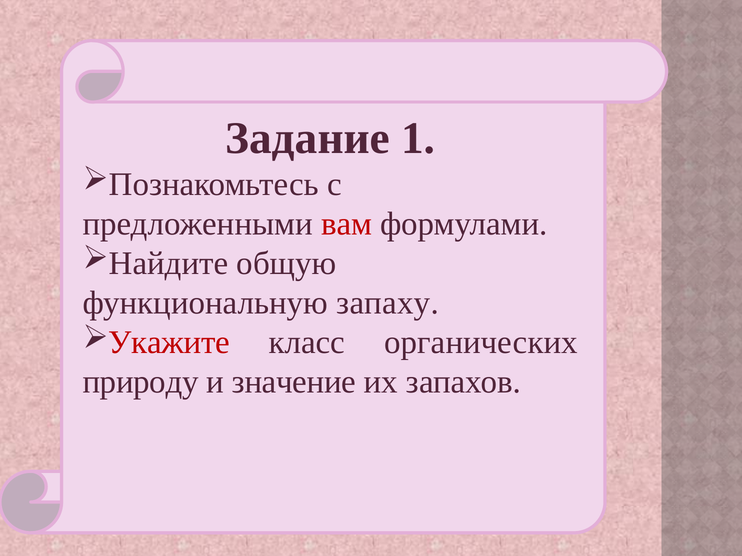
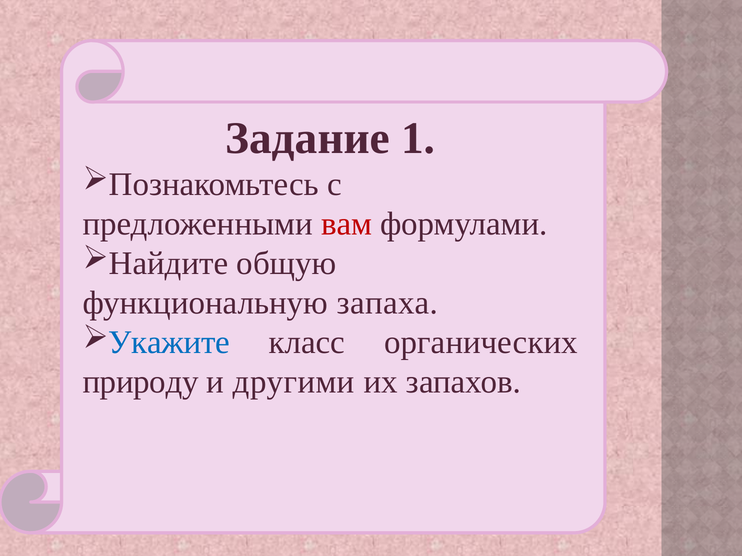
запаху: запаху -> запаха (388, 303)
Укажите colour: red -> blue (169, 343)
значение: значение -> другими (294, 382)
